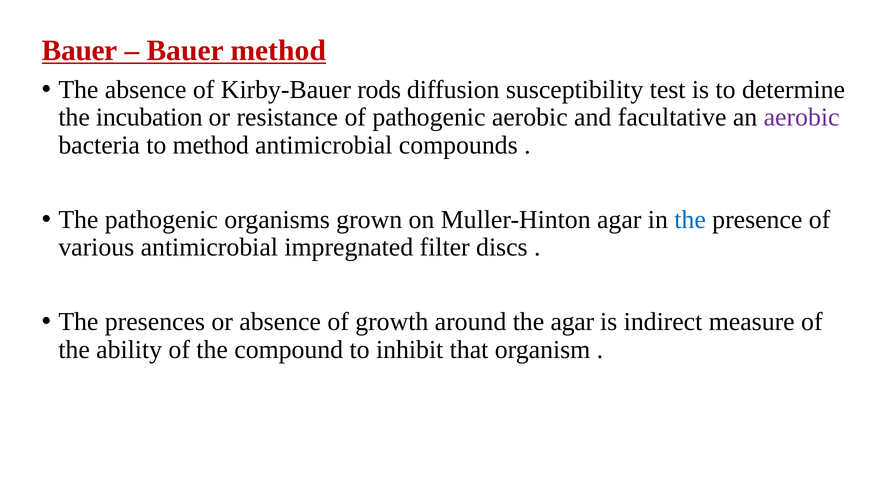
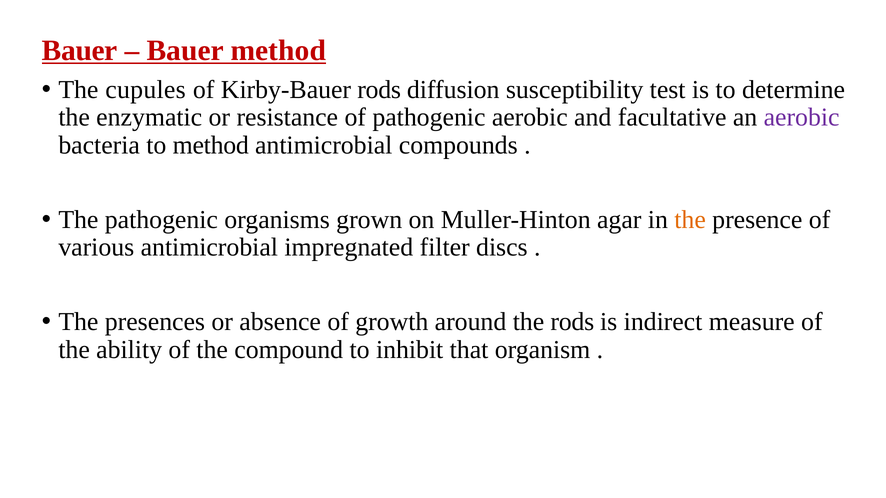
The absence: absence -> cupules (146, 90)
incubation: incubation -> enzymatic (149, 118)
the colour: blue -> orange (690, 220)
the agar: agar -> rods (572, 322)
